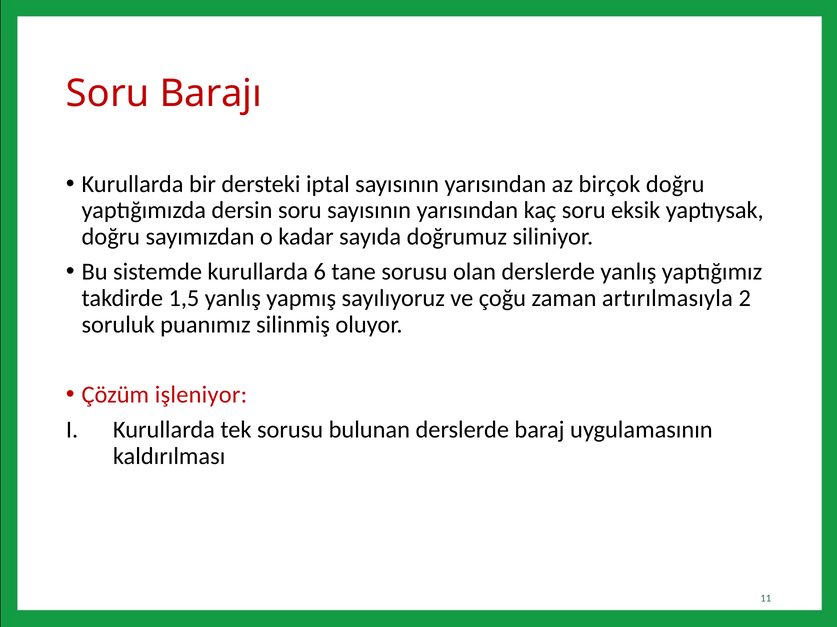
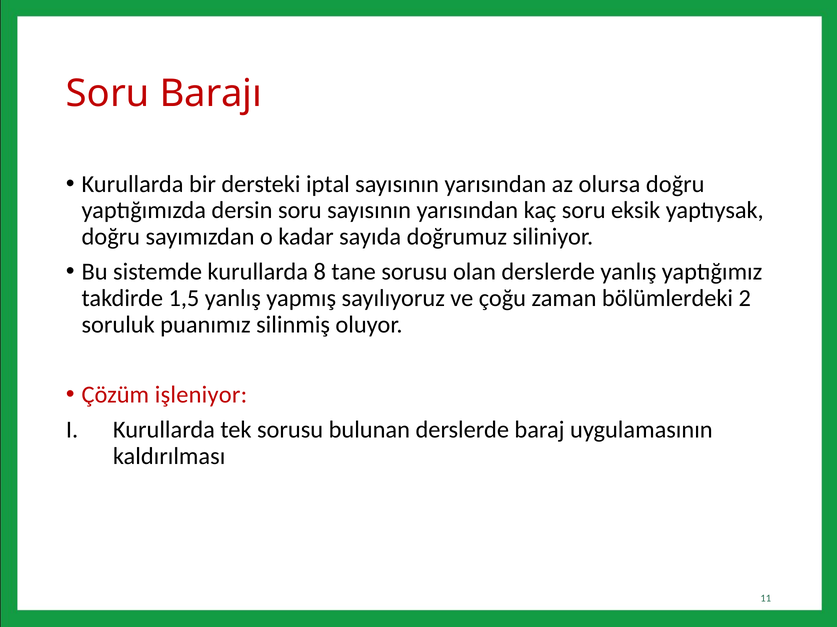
birçok: birçok -> olursa (609, 184)
6: 6 -> 8 (320, 272)
artırılmasıyla: artırılmasıyla -> bölümlerdeki (668, 299)
